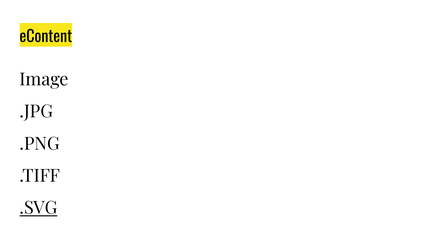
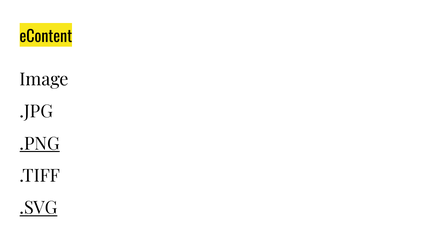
.PNG underline: none -> present (40, 144)
